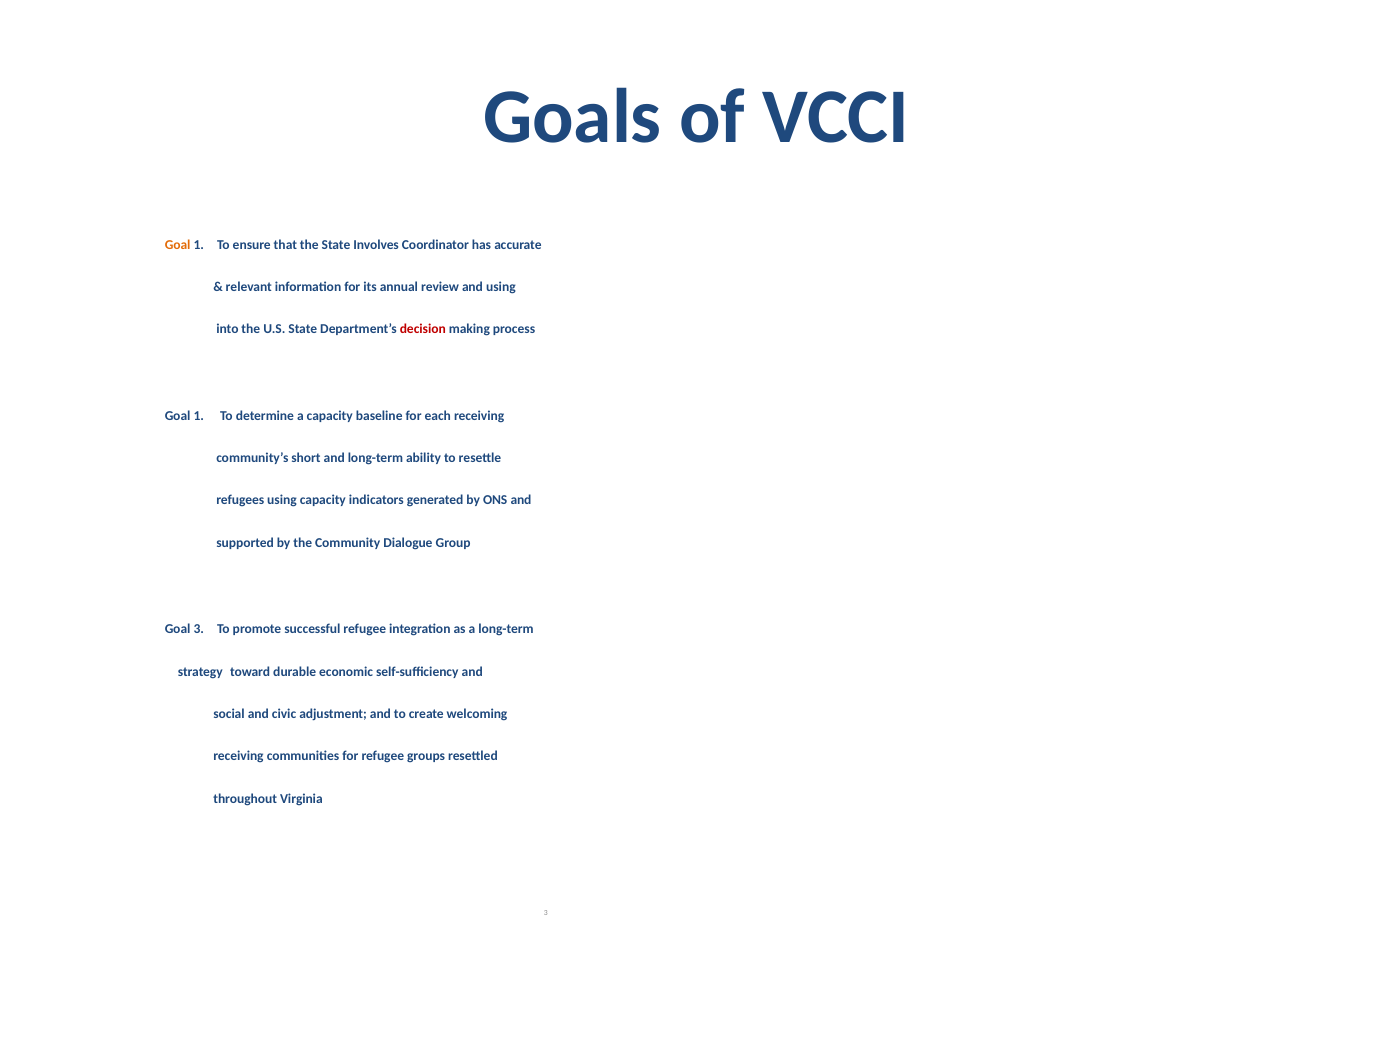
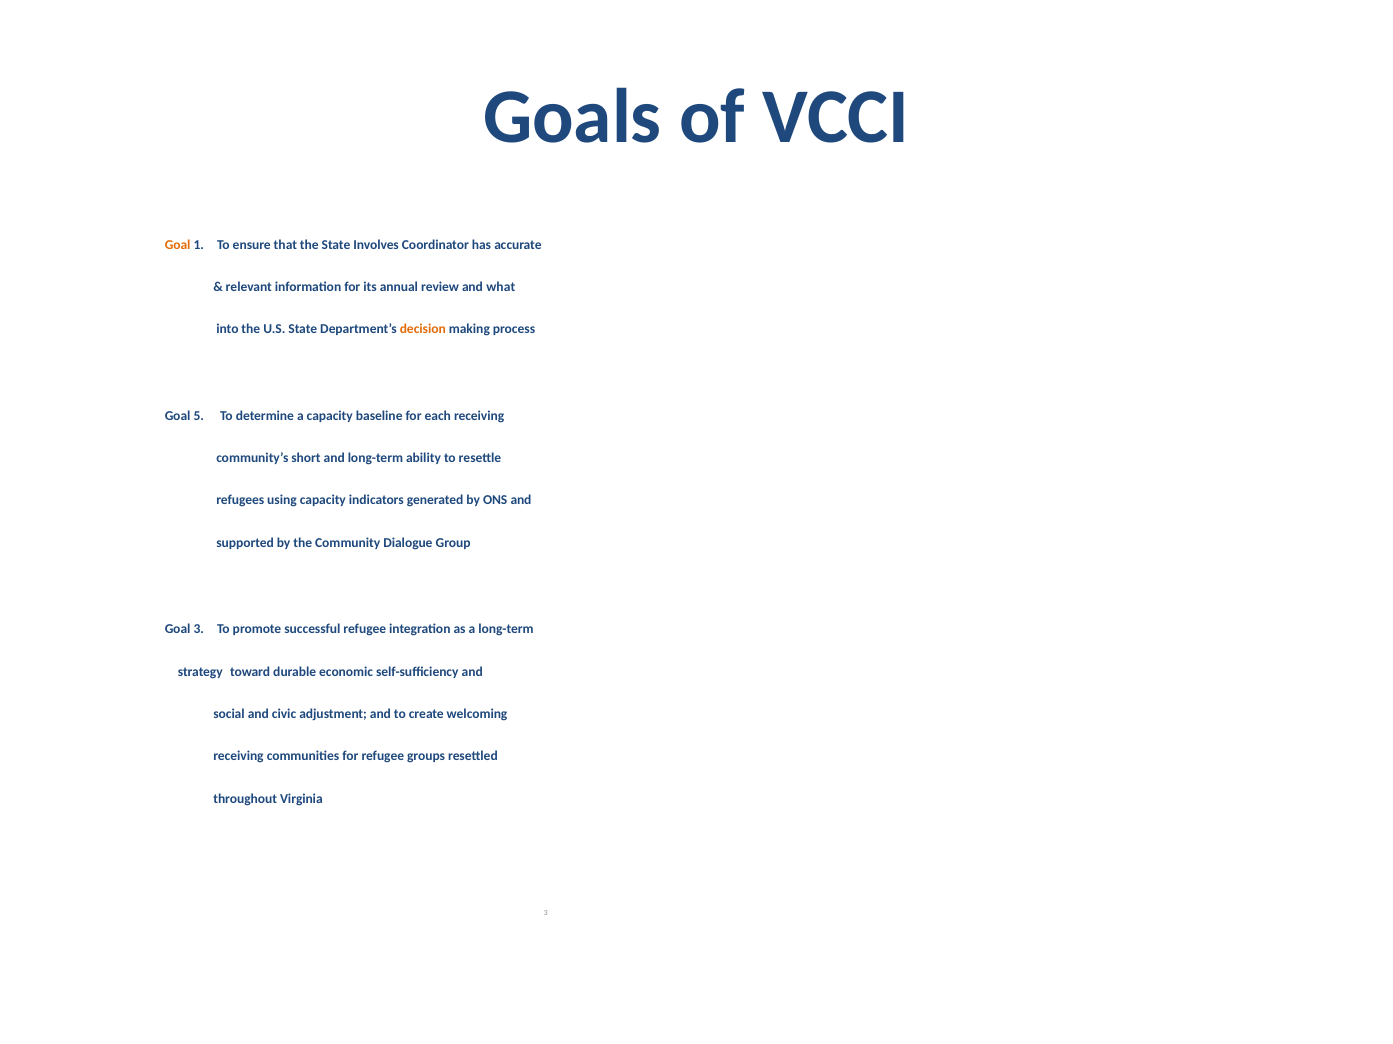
and using: using -> what (501, 287)
decision colour: red -> orange (423, 330)
1: 1 -> 5 (199, 416)
